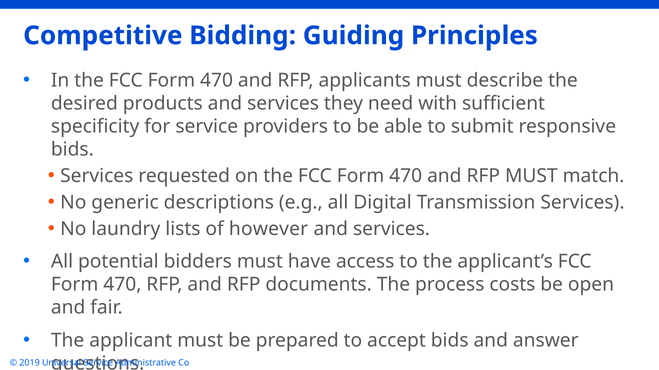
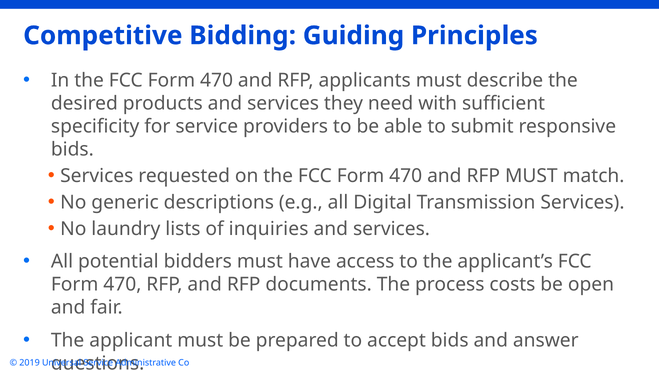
however: however -> inquiries (269, 229)
